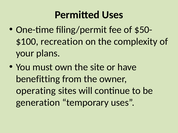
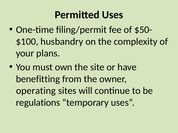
recreation: recreation -> husbandry (62, 42)
generation: generation -> regulations (38, 103)
